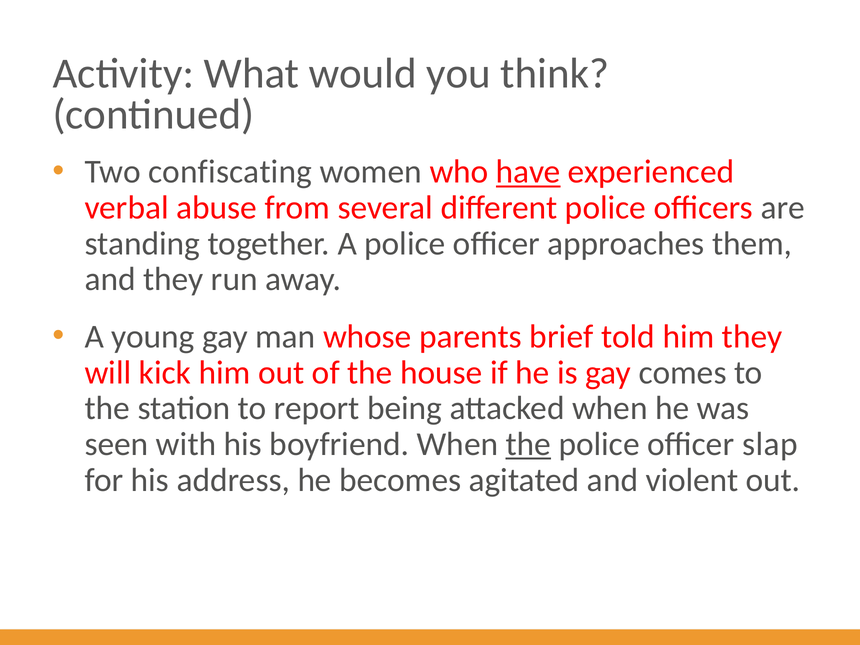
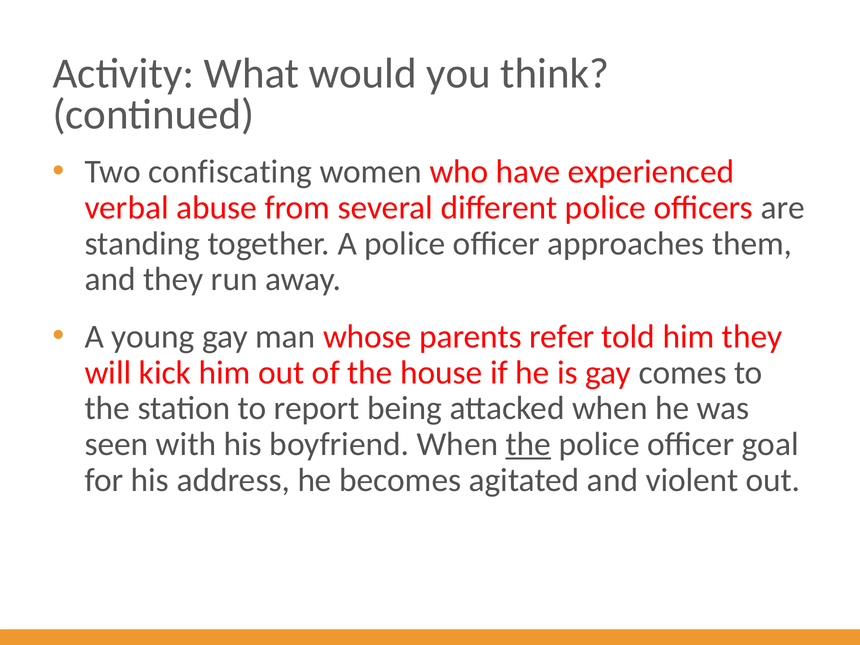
have underline: present -> none (528, 172)
brief: brief -> refer (562, 337)
slap: slap -> goal (770, 444)
